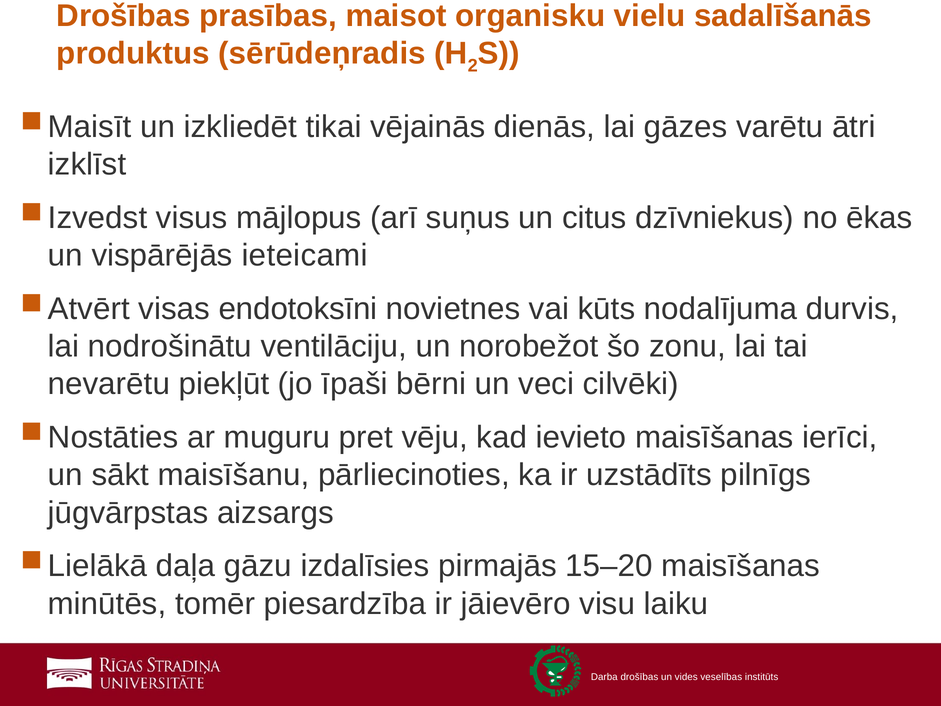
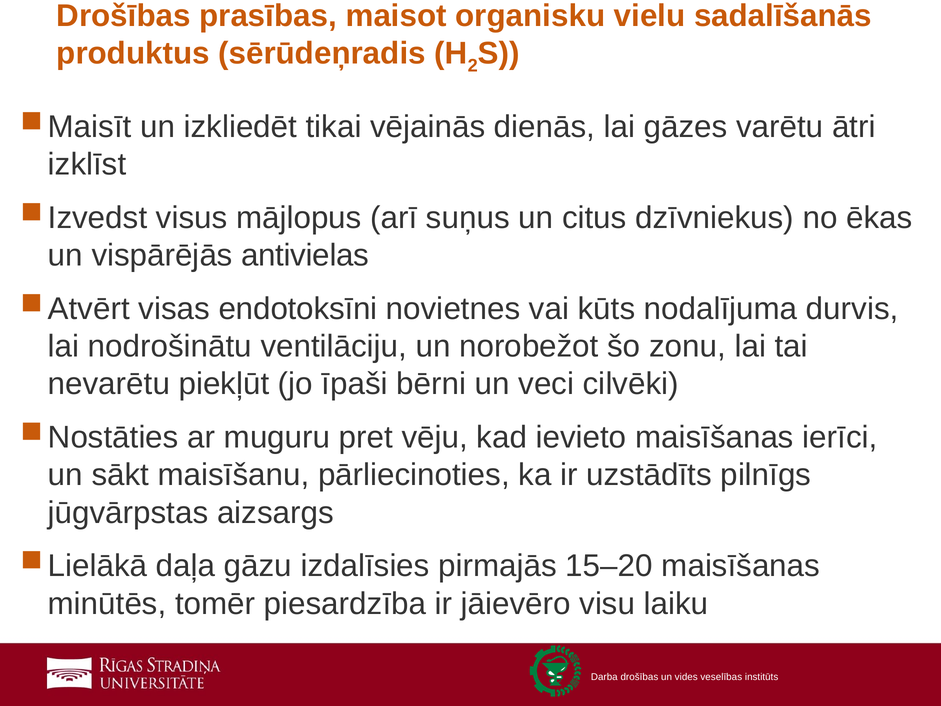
ieteicami: ieteicami -> antivielas (305, 255)
